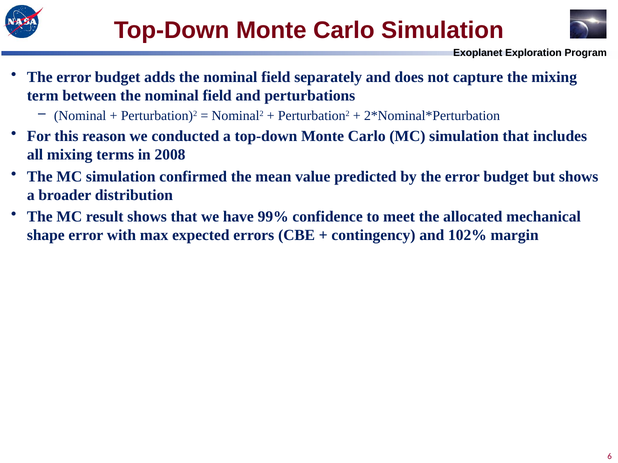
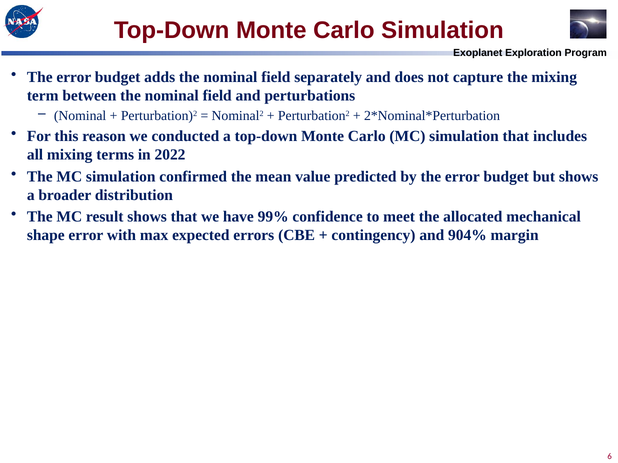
2008: 2008 -> 2022 (170, 155)
102%: 102% -> 904% (467, 235)
